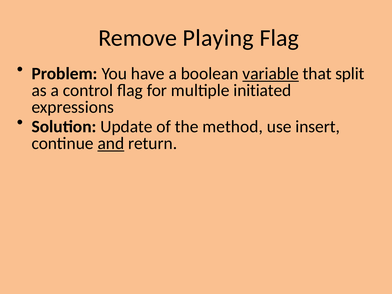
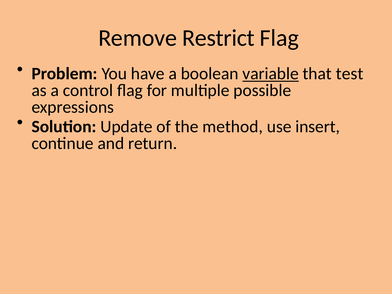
Playing: Playing -> Restrict (218, 38)
split: split -> test (350, 74)
initiated: initiated -> possible (262, 90)
and underline: present -> none (111, 143)
